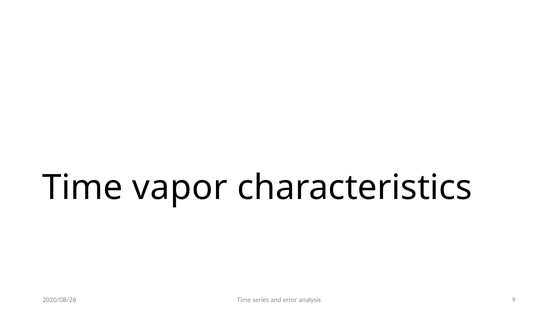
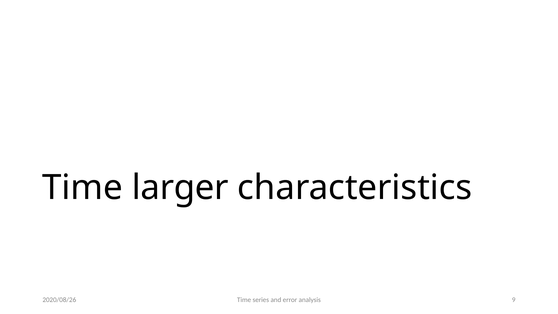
vapor: vapor -> larger (180, 188)
